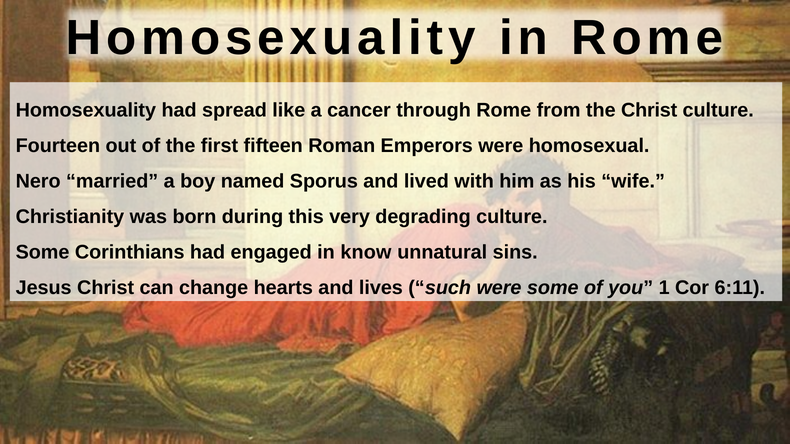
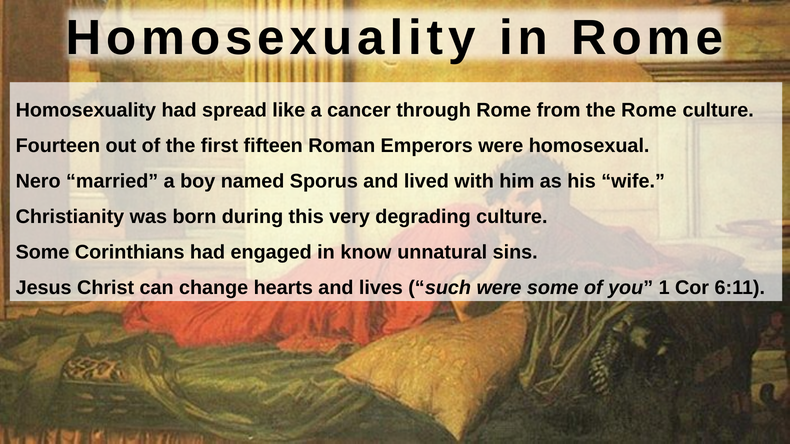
the Christ: Christ -> Rome (649, 110)
